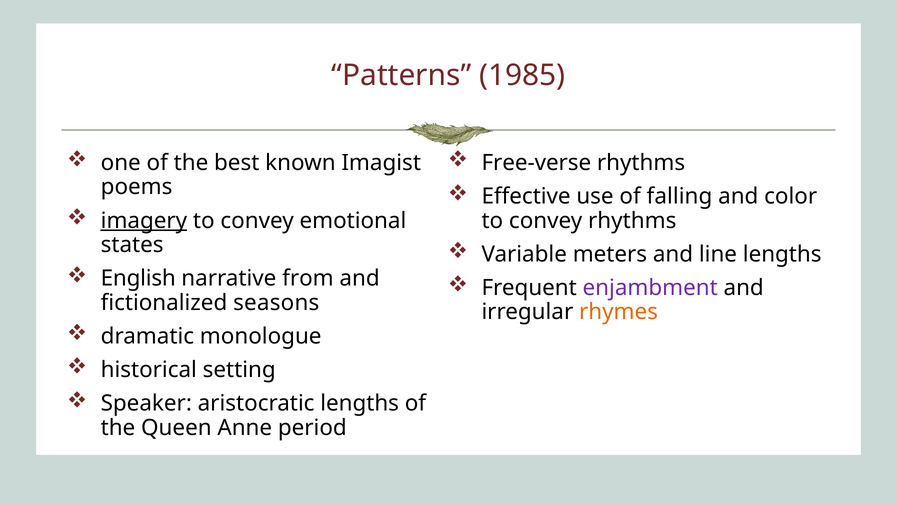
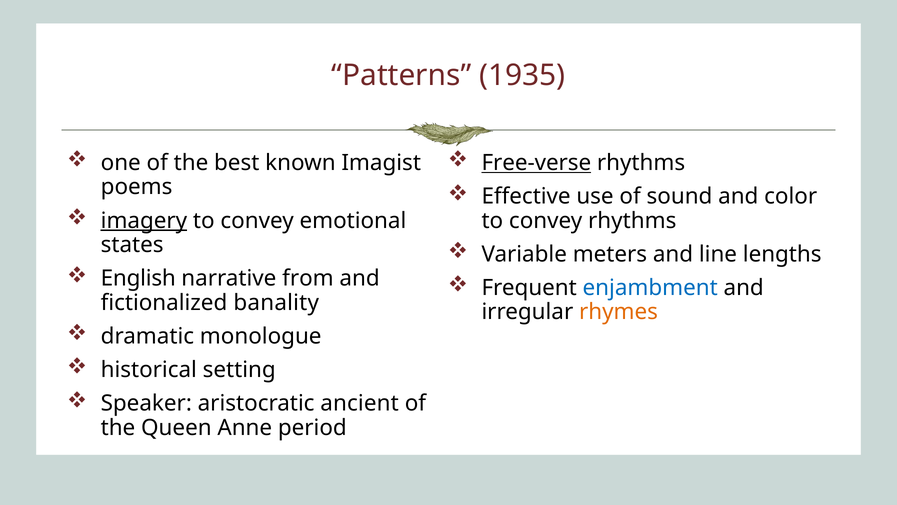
1985: 1985 -> 1935 (522, 75)
Free-verse underline: none -> present (536, 163)
falling: falling -> sound (680, 196)
enjambment colour: purple -> blue (650, 288)
seasons: seasons -> banality (276, 302)
aristocratic lengths: lengths -> ancient (360, 403)
